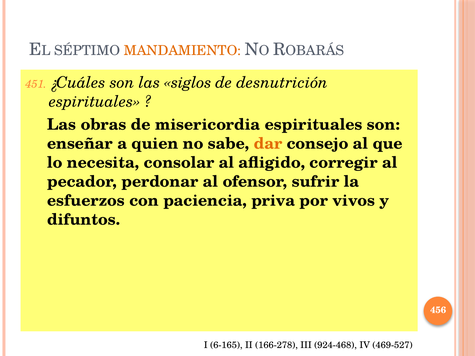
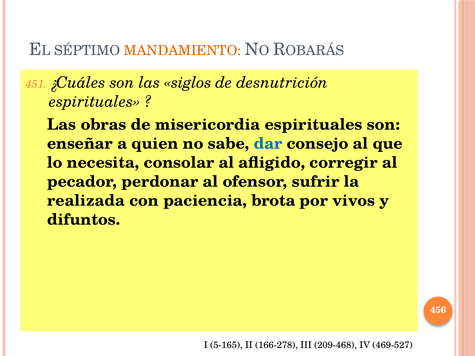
dar colour: orange -> blue (268, 144)
esfuerzos: esfuerzos -> realizada (86, 201)
priva: priva -> brota (273, 201)
6-165: 6-165 -> 5-165 (226, 345)
924-468: 924-468 -> 209-468 (336, 345)
